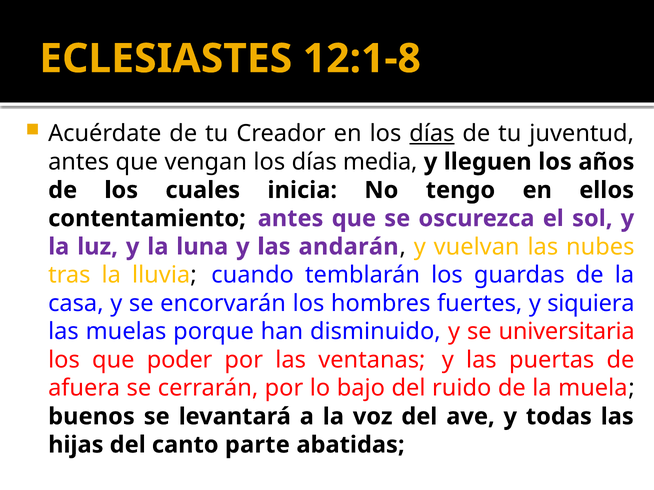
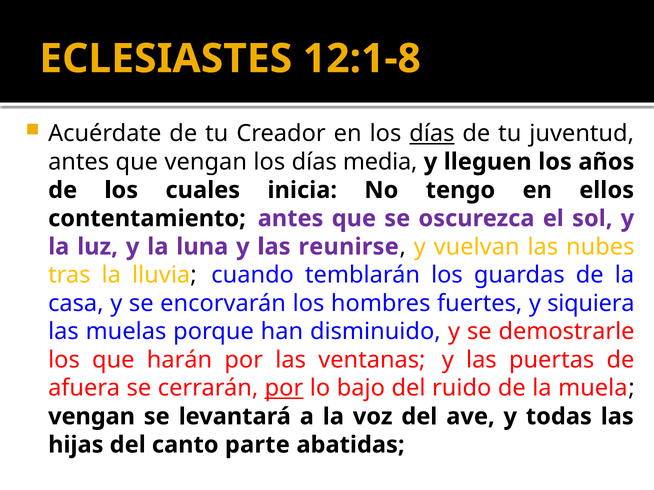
andarán: andarán -> reunirse (349, 247)
universitaria: universitaria -> demostrarle (567, 332)
poder: poder -> harán (180, 360)
por underline: none -> present (284, 389)
buenos: buenos -> vengan (92, 417)
